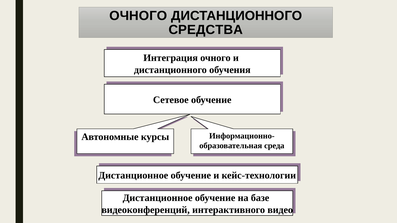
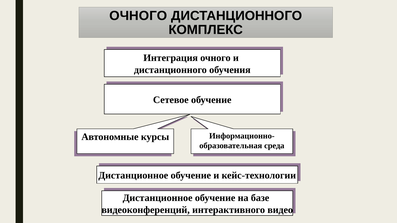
СРЕДСТВА: СРЕДСТВА -> КОМПЛЕКС (206, 30)
